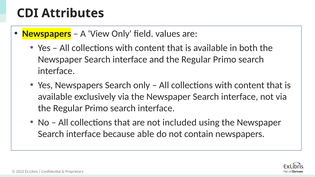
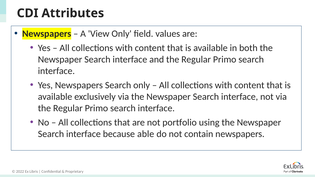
included: included -> portfolio (180, 123)
